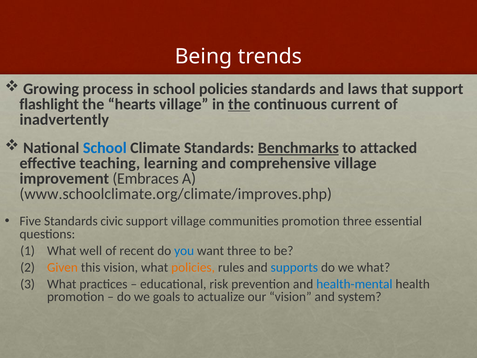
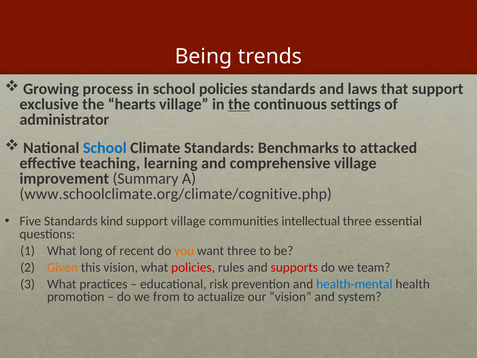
flashlight: flashlight -> exclusive (49, 104)
current: current -> settings (356, 104)
inadvertently: inadvertently -> administrator (64, 119)
Benchmarks underline: present -> none (298, 148)
Embraces: Embraces -> Summary (146, 178)
www.schoolclimate.org/climate/improves.php: www.schoolclimate.org/climate/improves.php -> www.schoolclimate.org/climate/cognitive.php (176, 194)
civic: civic -> kind (112, 221)
communities promotion: promotion -> intellectual (311, 221)
well: well -> long (91, 251)
you colour: blue -> orange (184, 251)
policies colour: orange -> red (193, 267)
supports colour: blue -> red (294, 267)
we what: what -> team (374, 267)
goals: goals -> from (166, 297)
